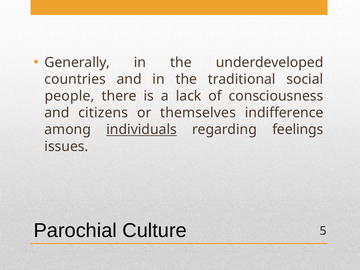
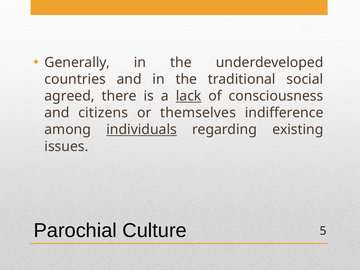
people: people -> agreed (70, 96)
lack underline: none -> present (189, 96)
feelings: feelings -> existing (298, 130)
